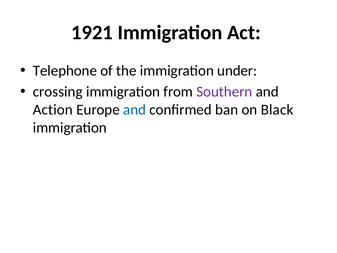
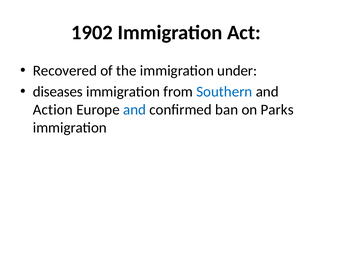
1921: 1921 -> 1902 (92, 33)
Telephone: Telephone -> Recovered (65, 71)
crossing: crossing -> diseases (58, 92)
Southern colour: purple -> blue (224, 92)
Black: Black -> Parks (277, 110)
